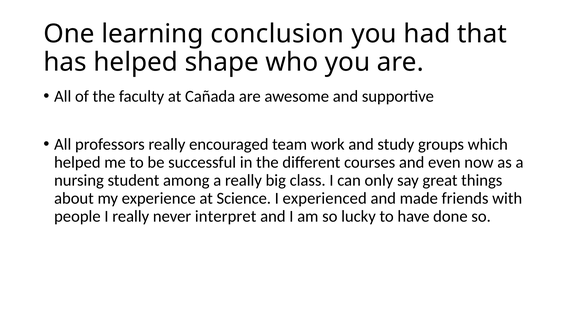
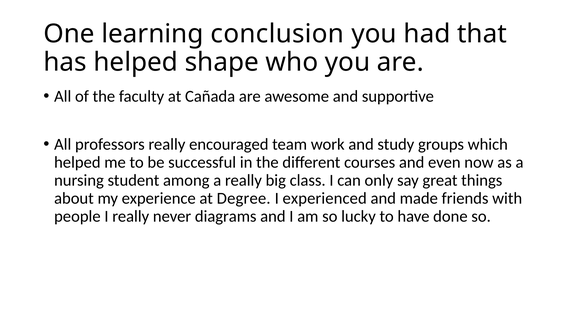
Science: Science -> Degree (244, 198)
interpret: interpret -> diagrams (226, 216)
